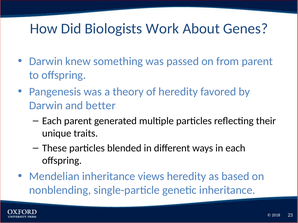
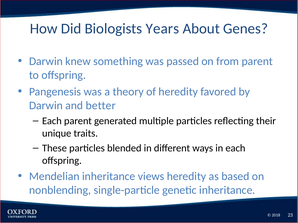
Work: Work -> Years (162, 29)
